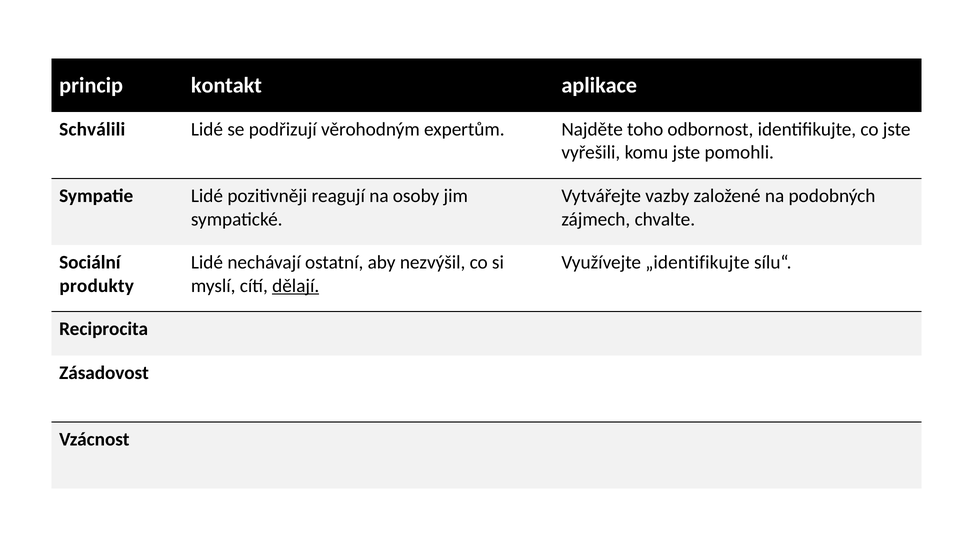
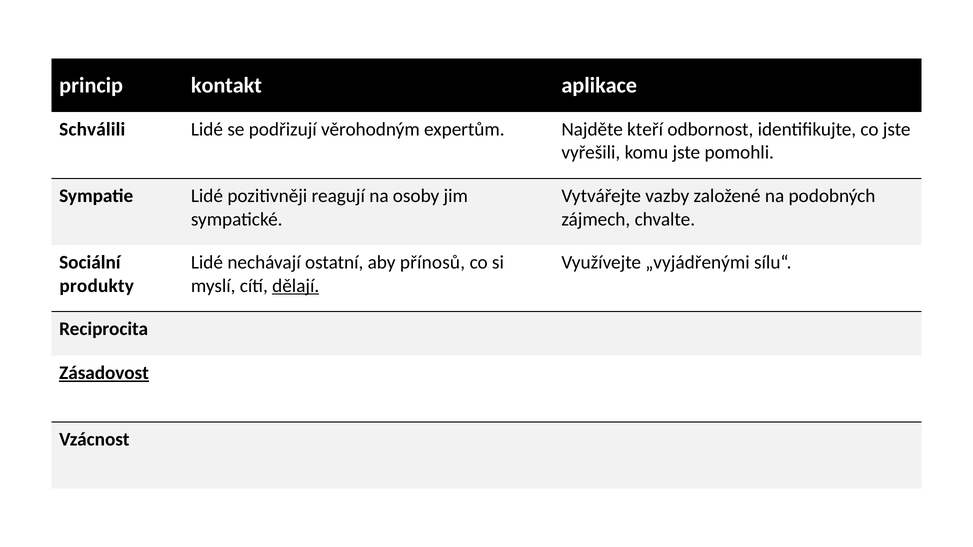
toho: toho -> kteří (645, 129)
nezvýšil: nezvýšil -> přínosů (432, 263)
„identifikujte: „identifikujte -> „vyjádřenými (698, 263)
Zásadovost underline: none -> present (104, 373)
